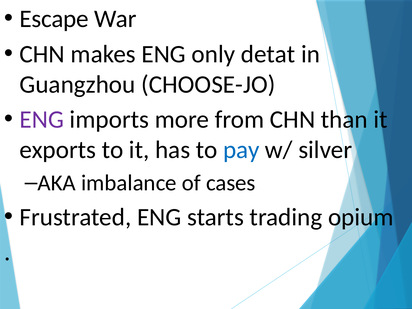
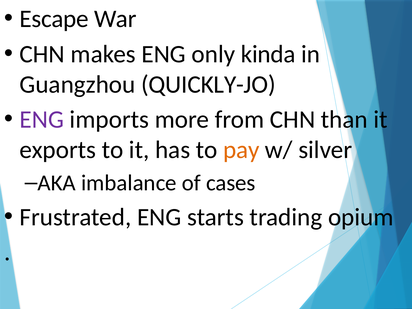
detat: detat -> kinda (268, 54)
CHOOSE-JO: CHOOSE-JO -> QUICKLY-JO (208, 84)
pay colour: blue -> orange (241, 150)
